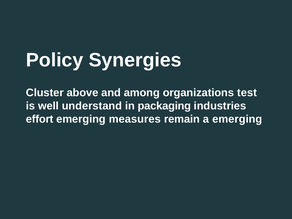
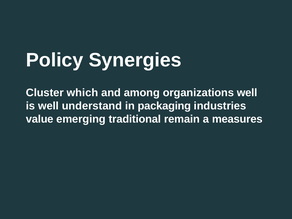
above: above -> which (82, 93)
organizations test: test -> well (247, 93)
effort: effort -> value (40, 119)
measures: measures -> traditional (135, 119)
a emerging: emerging -> measures (237, 119)
